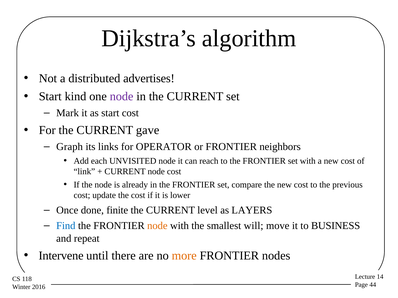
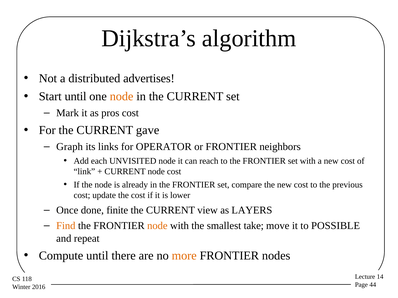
Start kind: kind -> until (76, 97)
node colour: purple -> orange (122, 97)
as start: start -> pros (110, 113)
level: level -> view (208, 210)
Find colour: blue -> orange (66, 226)
will: will -> take (254, 226)
BUSINESS: BUSINESS -> POSSIBLE (336, 226)
Intervene: Intervene -> Compute (61, 256)
